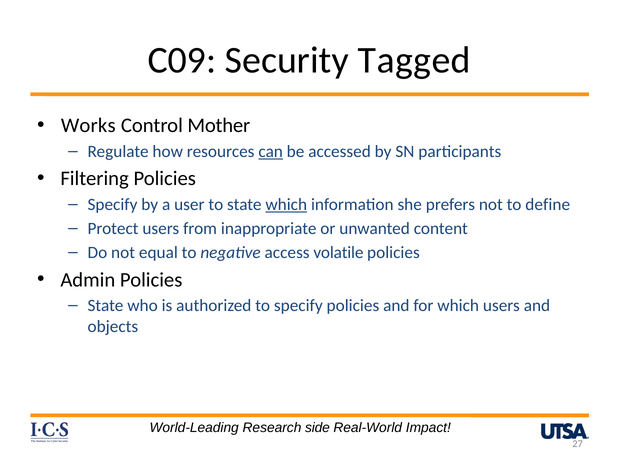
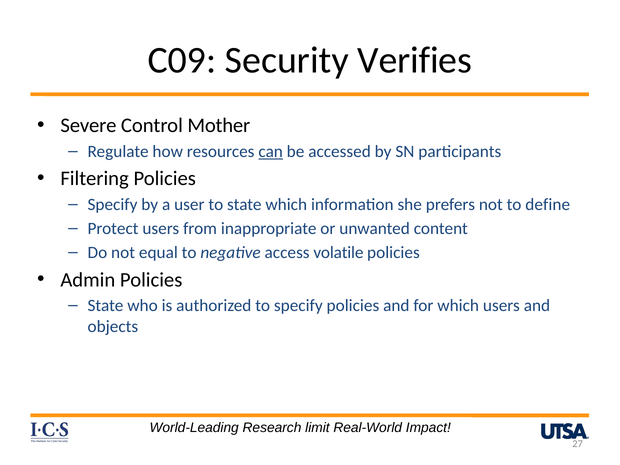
Tagged: Tagged -> Verifies (415, 60)
Works: Works -> Severe (88, 125)
which underline: present -> none (286, 204)
side: side -> limit (317, 428)
